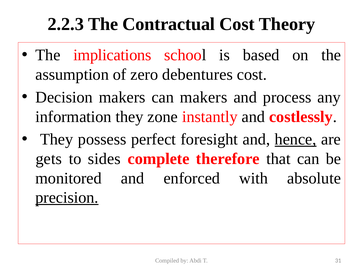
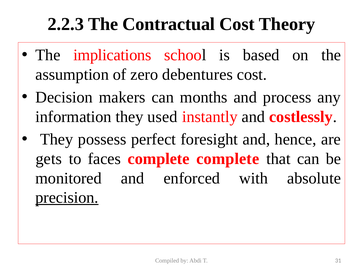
can makers: makers -> months (204, 97)
zone: zone -> used (163, 116)
hence underline: present -> none (296, 139)
sides: sides -> faces (104, 158)
complete therefore: therefore -> complete (228, 158)
